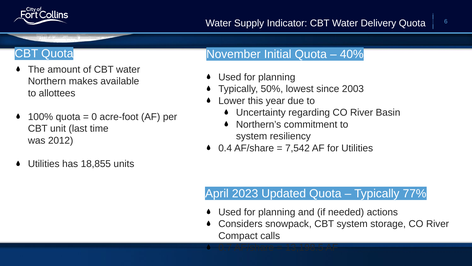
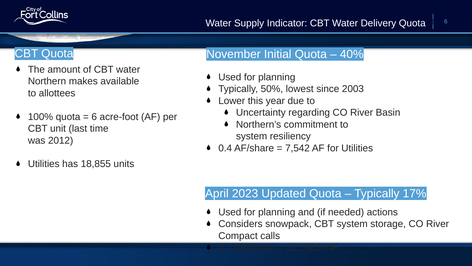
0: 0 -> 6 (94, 117)
77%: 77% -> 17% (415, 193)
